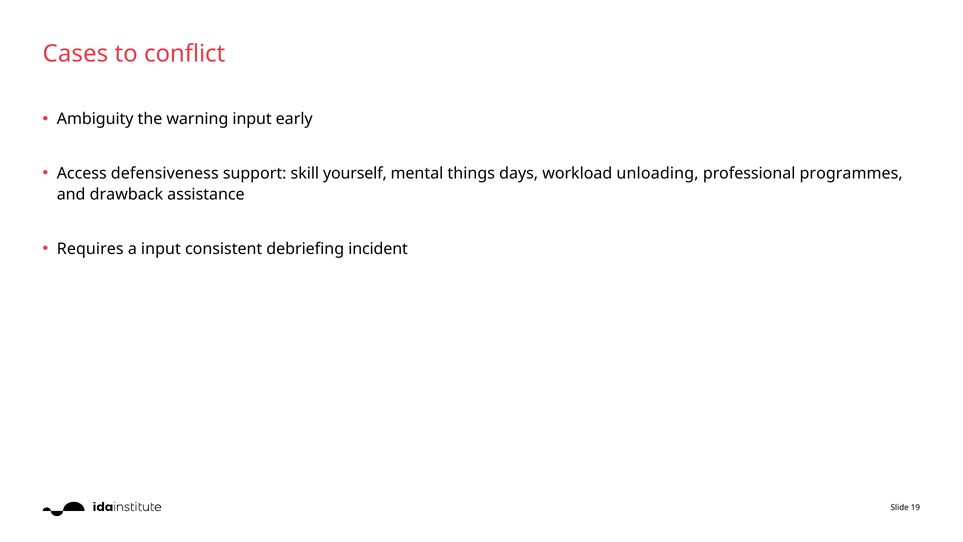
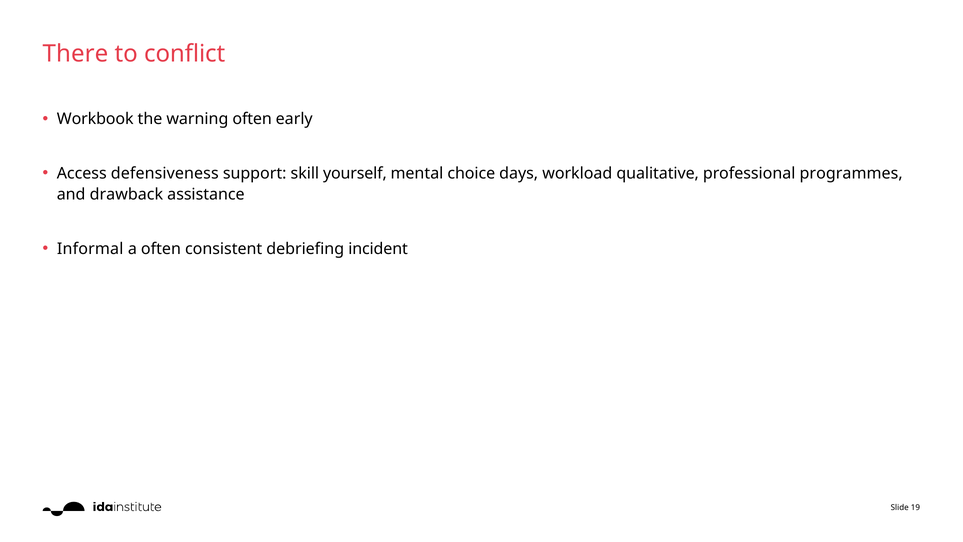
Cases: Cases -> There (75, 54)
Ambiguity: Ambiguity -> Workbook (95, 119)
warning input: input -> often (252, 119)
things: things -> choice (471, 173)
unloading: unloading -> qualitative (658, 173)
Requires: Requires -> Informal (90, 249)
a input: input -> often (161, 249)
